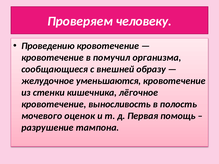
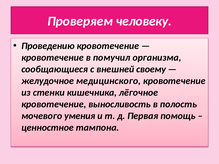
образу: образу -> своему (151, 69)
уменьшаются: уменьшаются -> медицинского (108, 81)
оценок: оценок -> умения (80, 116)
разрушение: разрушение -> ценностное (48, 128)
